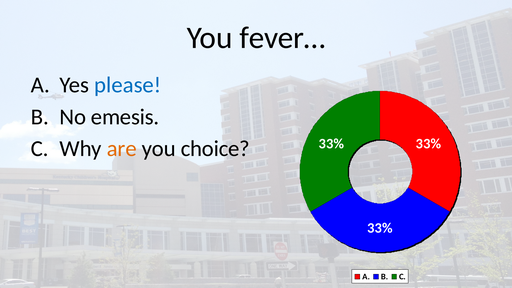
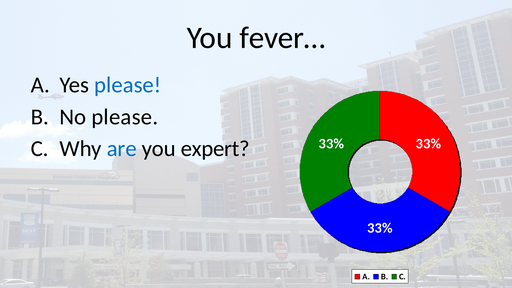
No emesis: emesis -> please (125, 117)
are colour: orange -> blue (122, 149)
choice: choice -> expert (215, 149)
